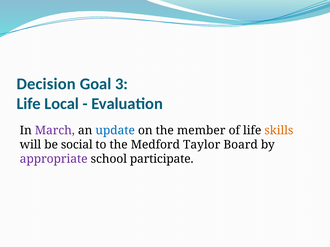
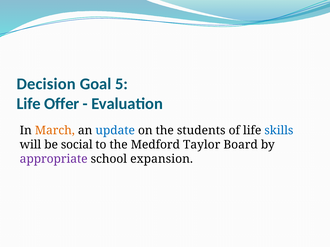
3: 3 -> 5 (121, 84)
Local: Local -> Offer (62, 104)
March colour: purple -> orange (55, 131)
member: member -> students (201, 131)
skills colour: orange -> blue (279, 131)
participate: participate -> expansion (162, 159)
